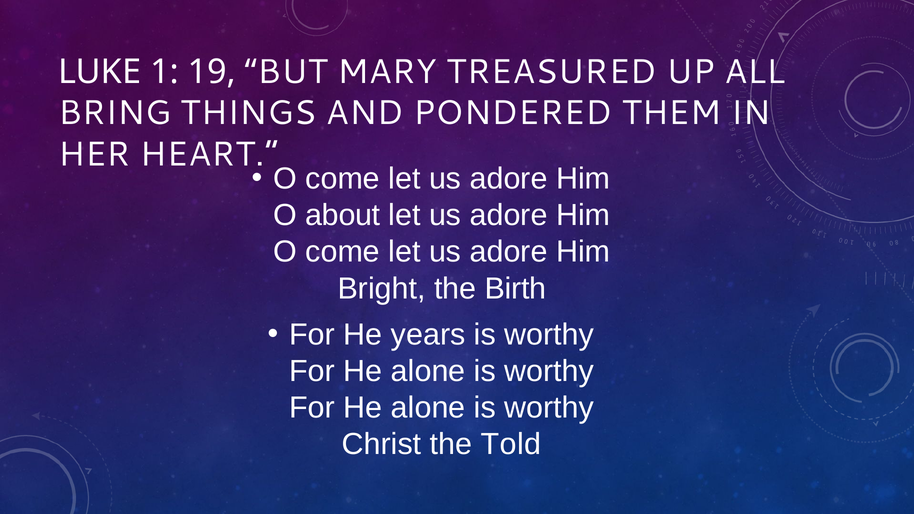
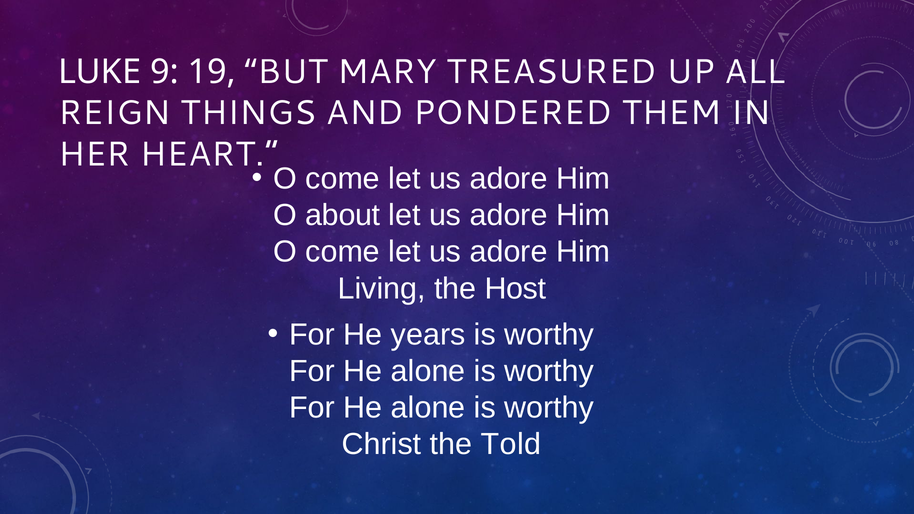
1: 1 -> 9 (164, 72)
BRING: BRING -> REIGN (115, 113)
Bright: Bright -> Living (382, 289)
Birth: Birth -> Host (515, 289)
